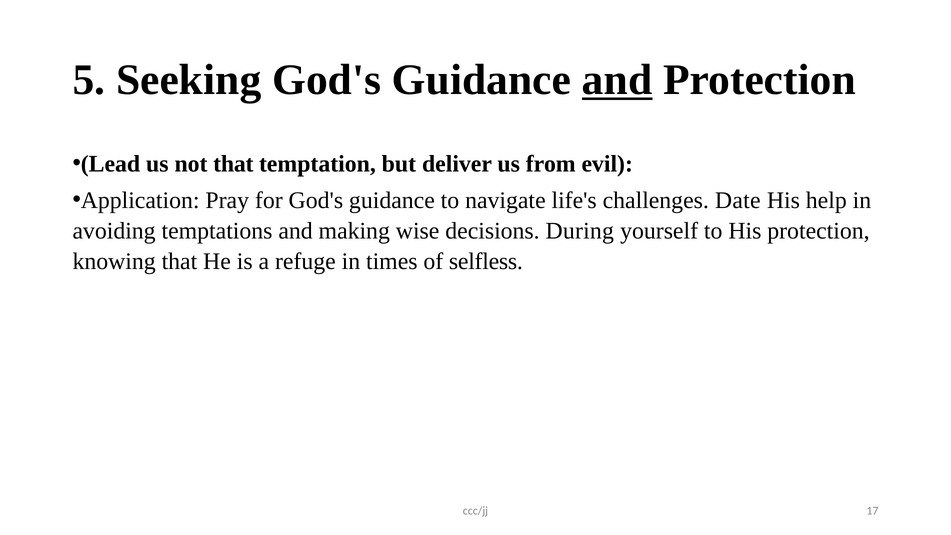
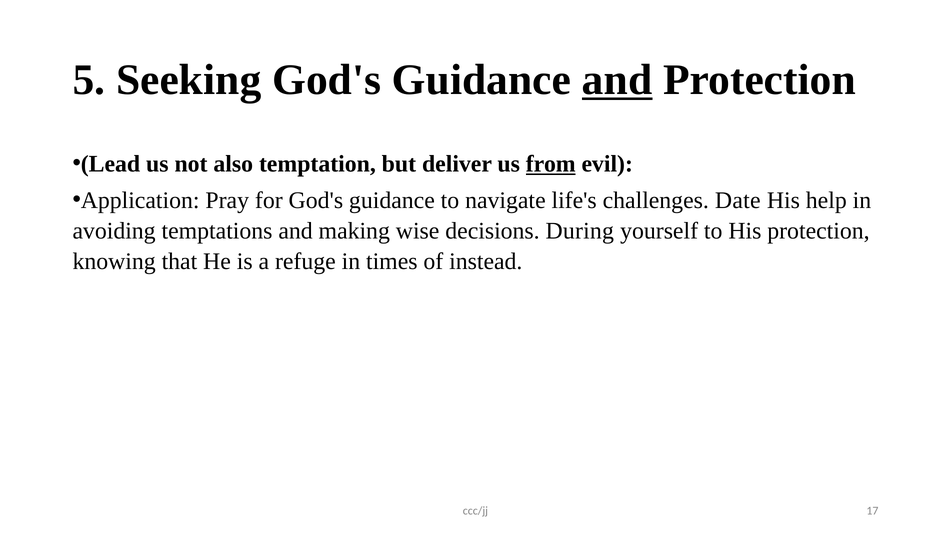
not that: that -> also (233, 164)
from underline: none -> present (551, 164)
selfless: selfless -> instead (486, 261)
